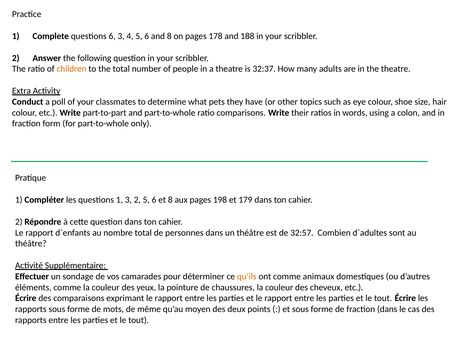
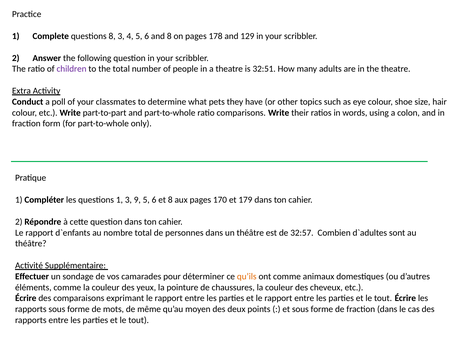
questions 6: 6 -> 8 (112, 36)
188: 188 -> 129 (247, 36)
children colour: orange -> purple (72, 69)
32:37: 32:37 -> 32:51 (264, 69)
3 2: 2 -> 9 (137, 200)
198: 198 -> 170 (220, 200)
